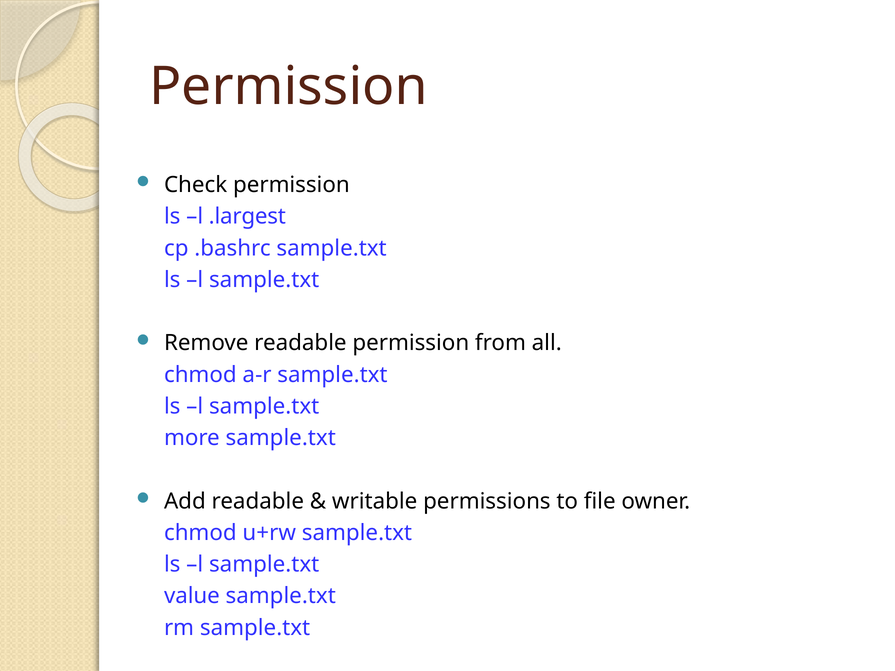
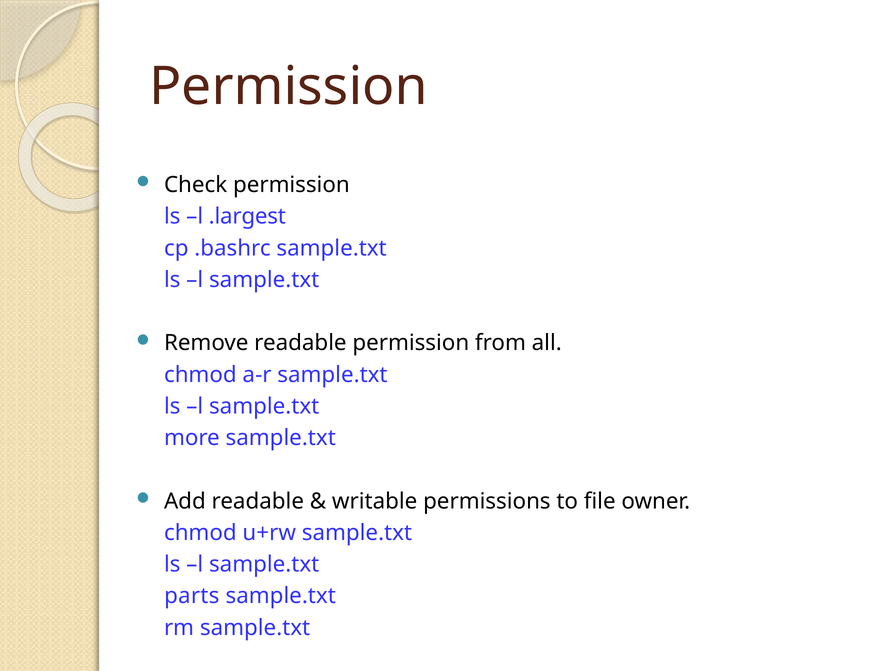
value: value -> parts (192, 596)
